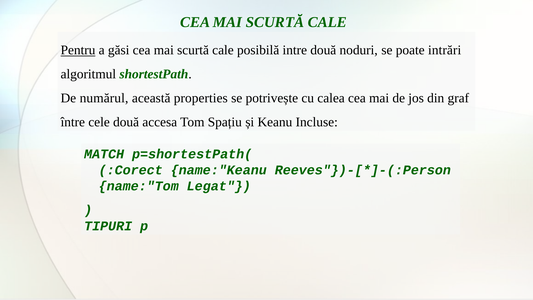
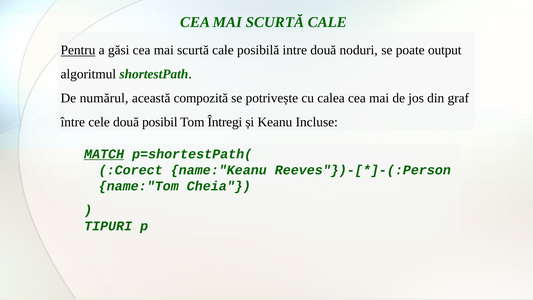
intrări: intrări -> output (445, 50)
properties: properties -> compozită (201, 98)
accesa: accesa -> posibil (160, 122)
Spațiu: Spațiu -> Întregi (225, 122)
MATCH underline: none -> present (104, 154)
Legat: Legat -> Cheia (219, 186)
